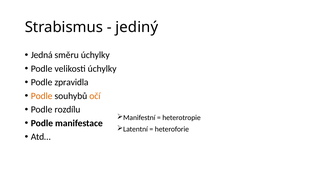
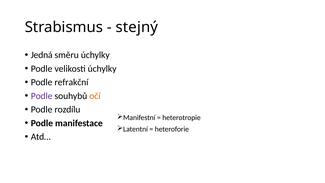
jediný: jediný -> stejný (137, 27)
zpravidla: zpravidla -> refrakční (71, 82)
Podle colour: orange -> purple (42, 96)
